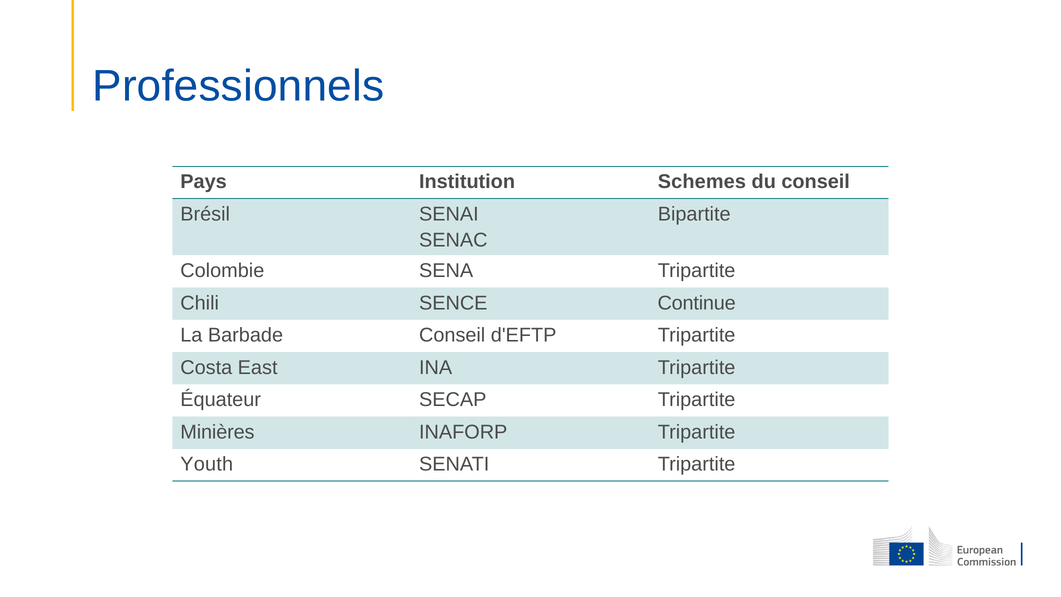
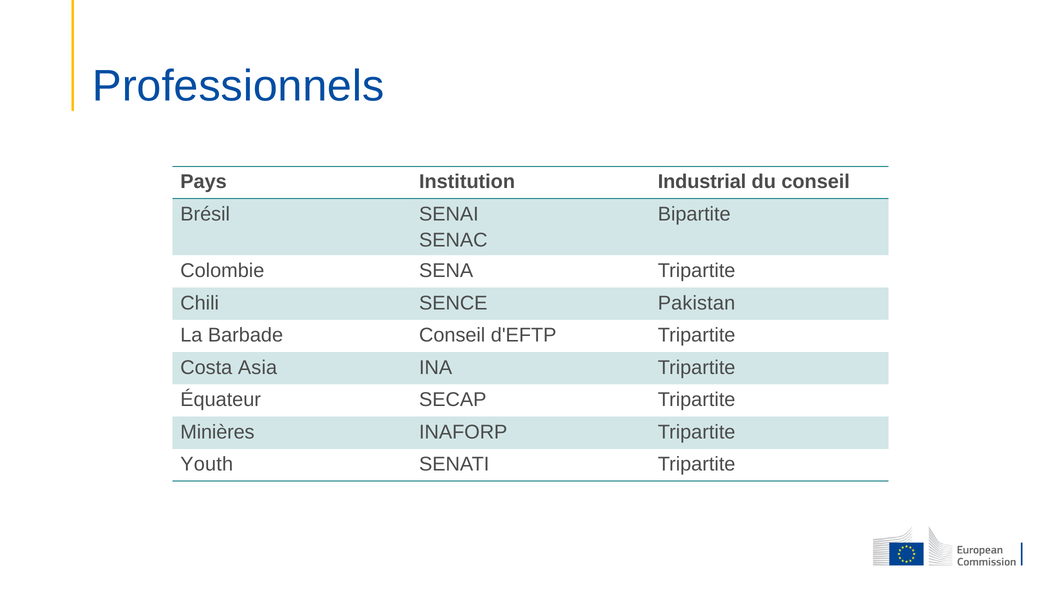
Schemes: Schemes -> Industrial (702, 182)
Continue: Continue -> Pakistan (696, 303)
East: East -> Asia (258, 367)
